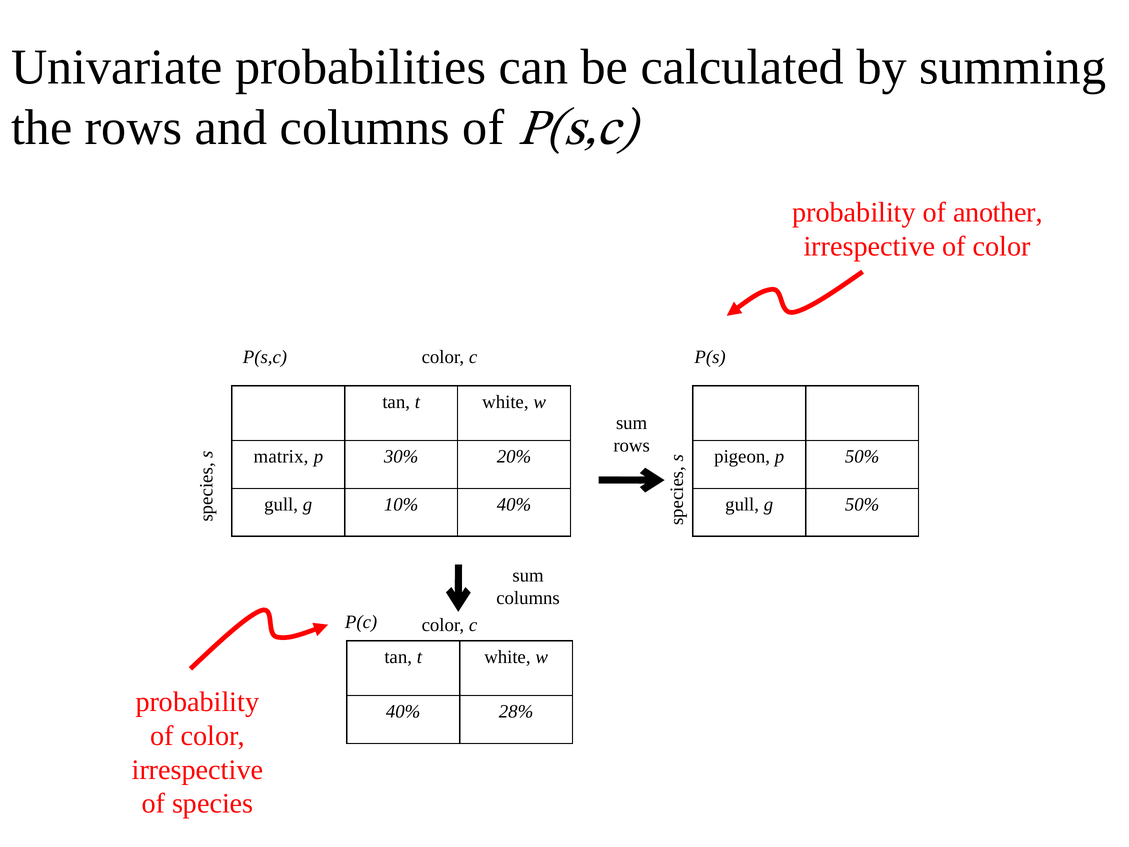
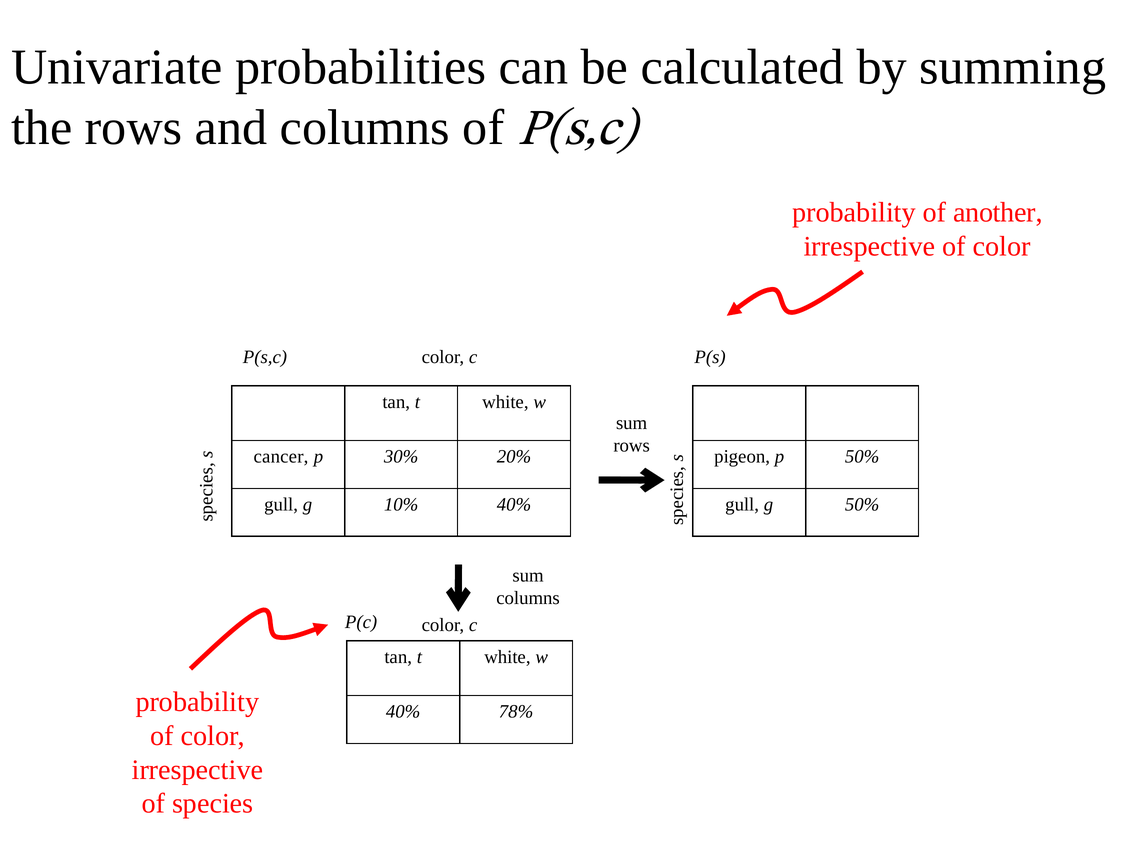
matrix: matrix -> cancer (281, 457)
28%: 28% -> 78% (516, 712)
